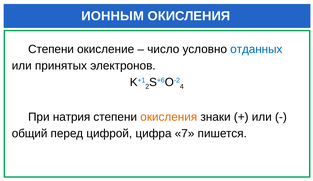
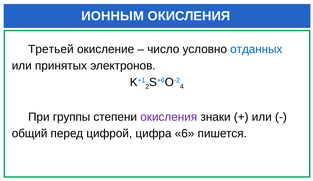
Степени: Степени -> Третьей (51, 49)
натрия: натрия -> группы (72, 117)
окисления colour: orange -> purple (169, 117)
7: 7 -> 6 (185, 133)
